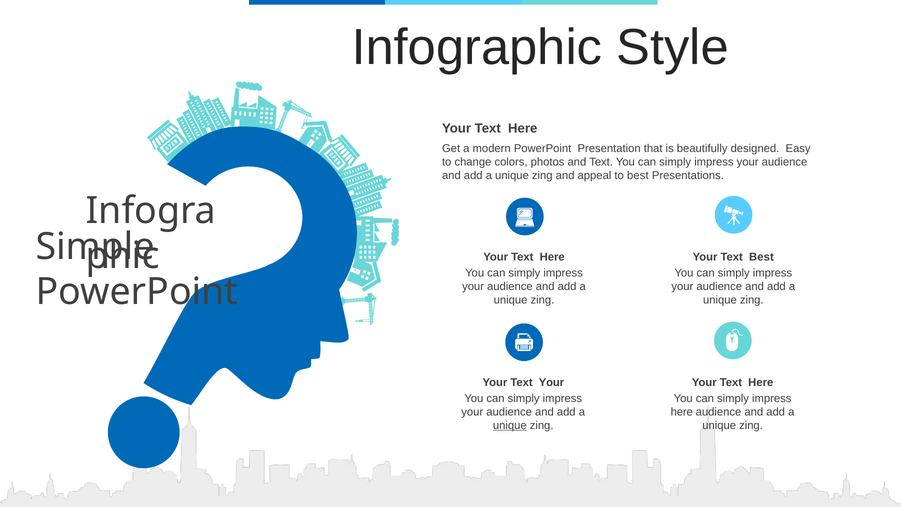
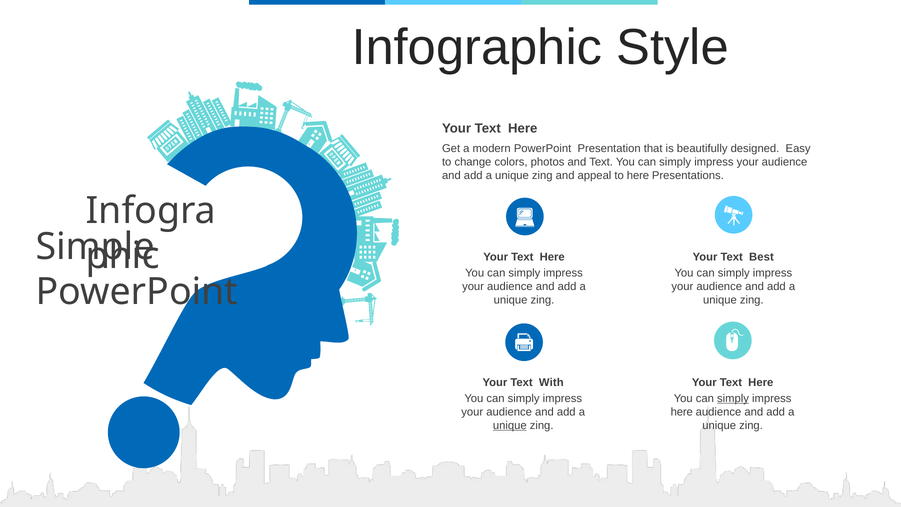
to best: best -> here (638, 176)
Text Your: Your -> With (551, 382)
simply underline: none -> present (733, 398)
